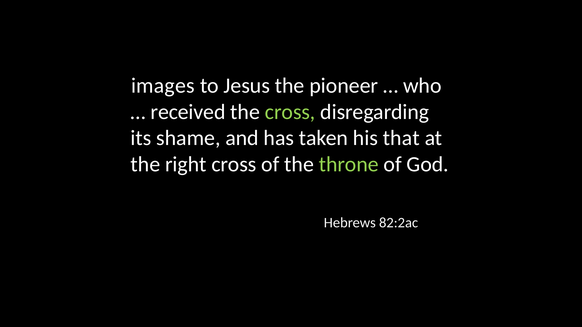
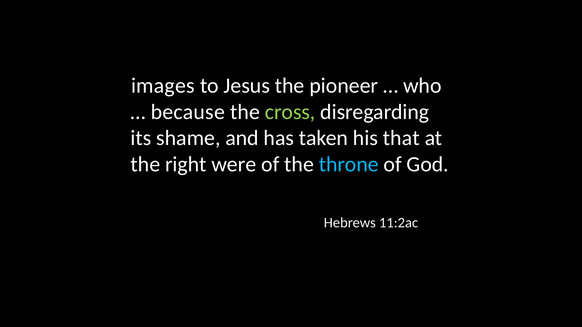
received: received -> because (188, 112)
right cross: cross -> were (234, 164)
throne colour: light green -> light blue (349, 164)
82:2ac: 82:2ac -> 11:2ac (399, 223)
